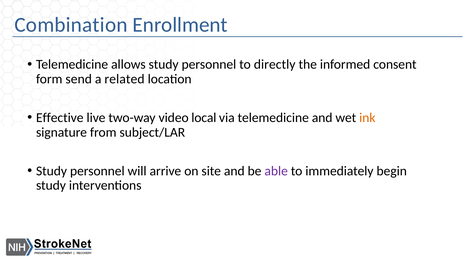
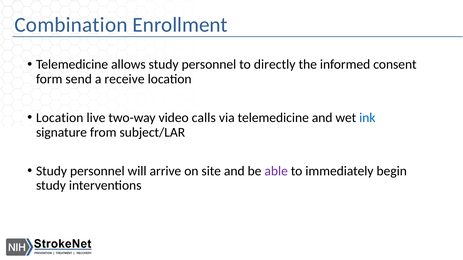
related: related -> receive (125, 79)
Effective: Effective -> Location (60, 118)
local: local -> calls (204, 118)
ink colour: orange -> blue (367, 118)
